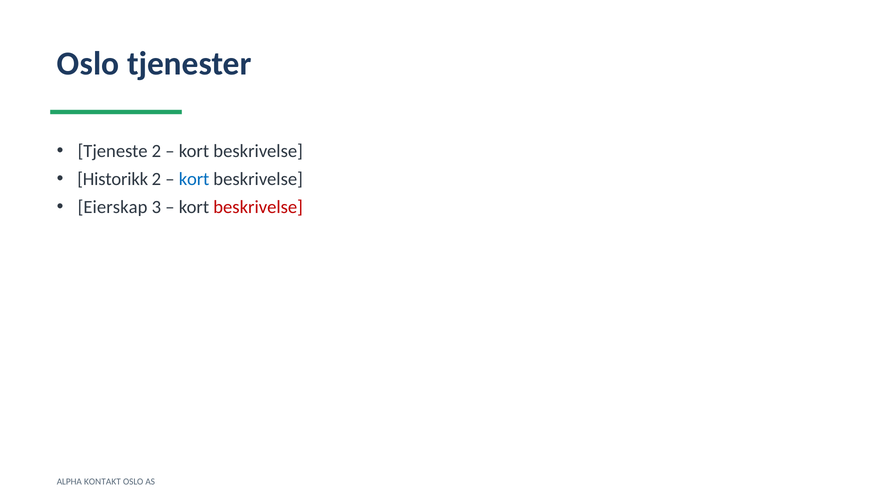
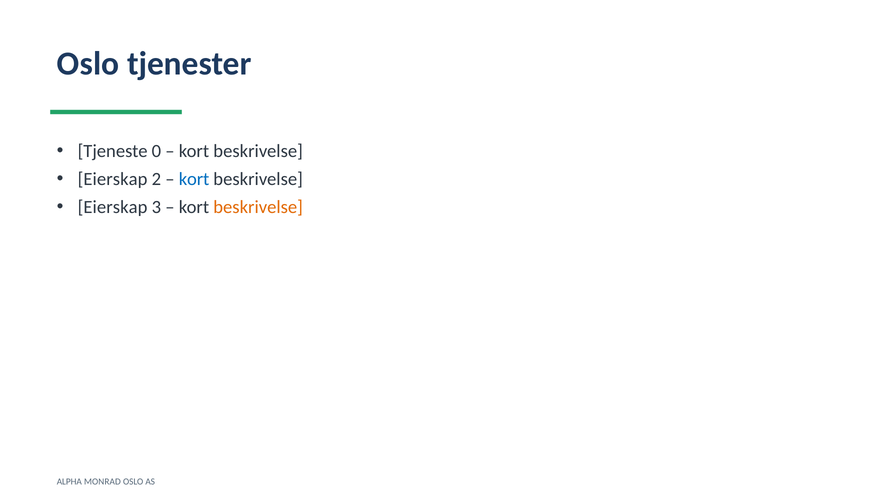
Tjeneste 2: 2 -> 0 (156, 151)
Historikk: Historikk -> Eierskap (113, 179)
beskrivelse colour: red -> orange (258, 207)
KONTAKT: KONTAKT -> MONRAD (102, 481)
